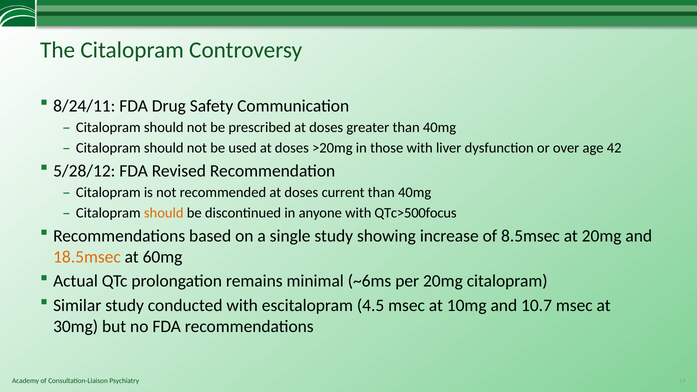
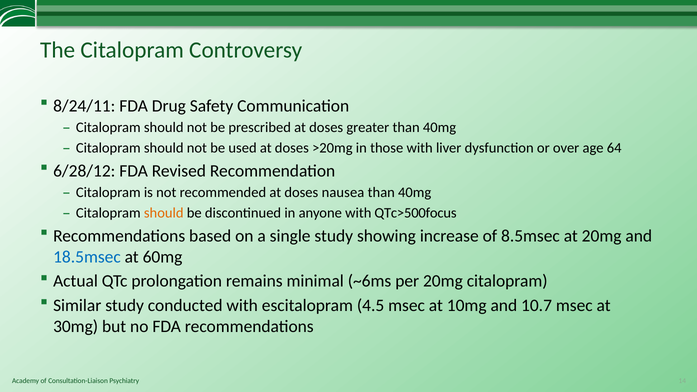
42: 42 -> 64 (614, 148)
5/28/12: 5/28/12 -> 6/28/12 (84, 171)
current: current -> nausea (343, 193)
18.5msec colour: orange -> blue (87, 257)
